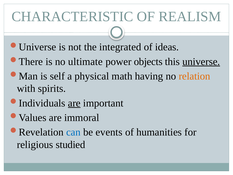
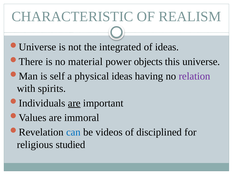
ultimate: ultimate -> material (85, 62)
universe underline: present -> none (201, 62)
physical math: math -> ideas (122, 76)
relation colour: orange -> purple (194, 76)
events: events -> videos (109, 132)
humanities: humanities -> disciplined (159, 132)
